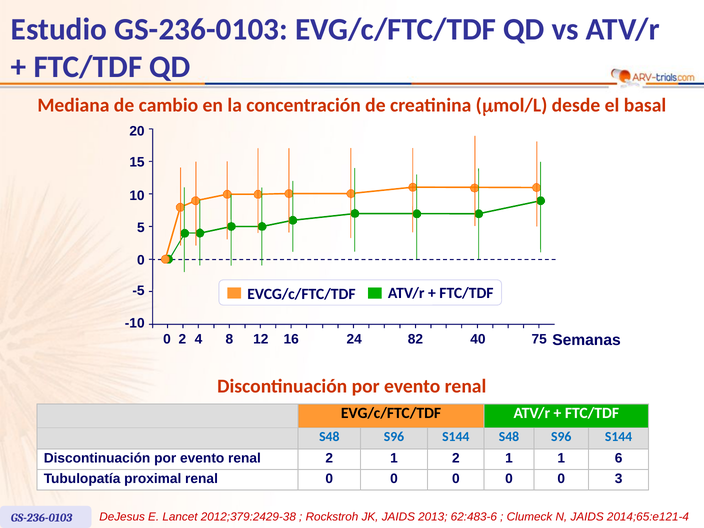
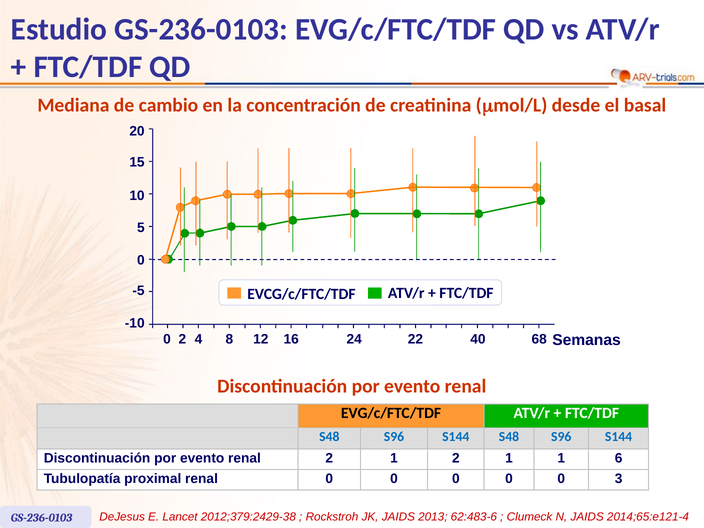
82: 82 -> 22 (415, 339)
75: 75 -> 68 (539, 339)
